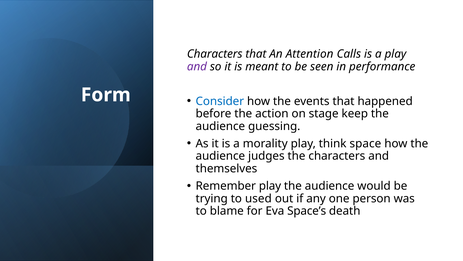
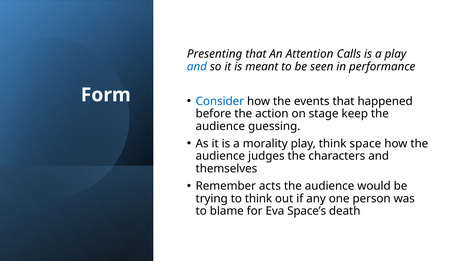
Characters: Characters -> Presenting (215, 54)
and colour: purple -> blue (197, 66)
Remember play: play -> acts (270, 186)
to used: used -> think (259, 198)
